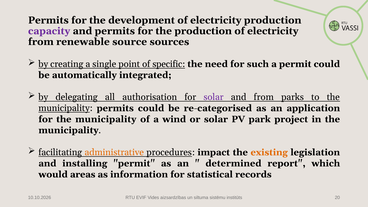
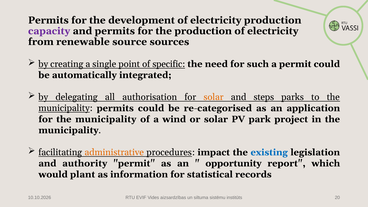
solar colour: purple -> orange (214, 97)
and from: from -> steps (264, 97)
existing colour: orange -> blue (269, 152)
installing: installing -> authority (85, 163)
determined: determined -> opportunity (233, 163)
areas: areas -> plant (83, 174)
